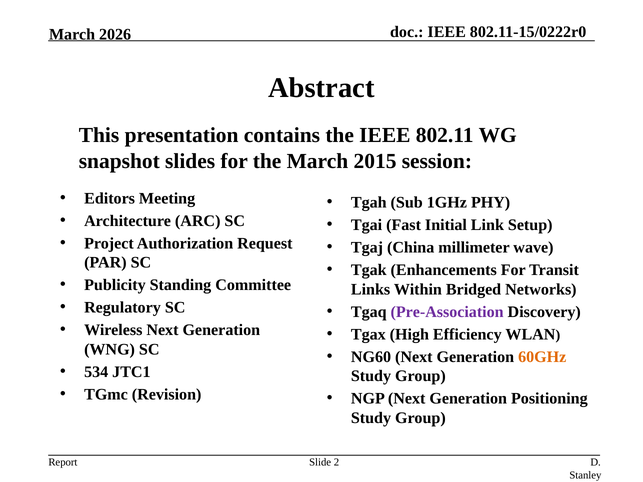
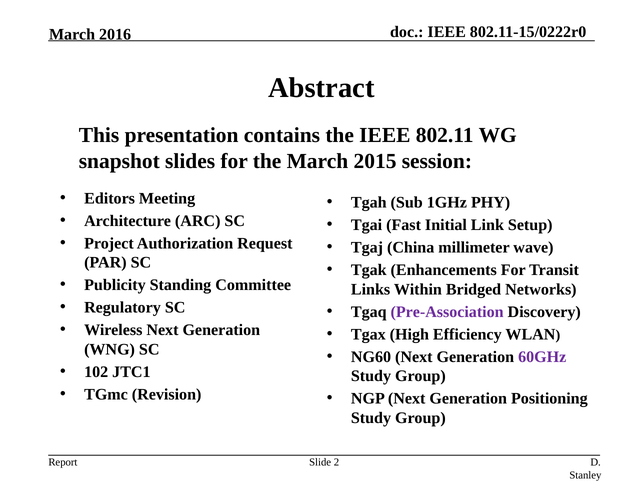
2026: 2026 -> 2016 (115, 34)
60GHz colour: orange -> purple (542, 357)
534: 534 -> 102 (96, 372)
